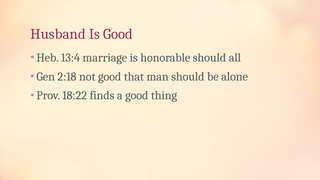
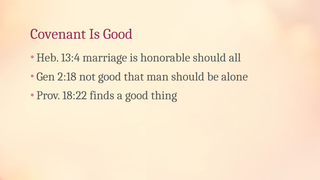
Husband: Husband -> Covenant (58, 34)
